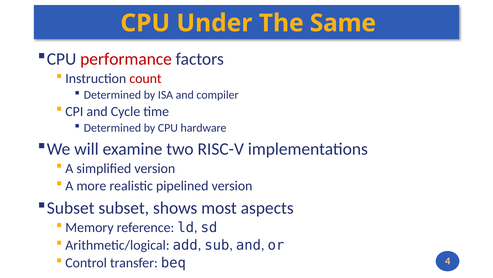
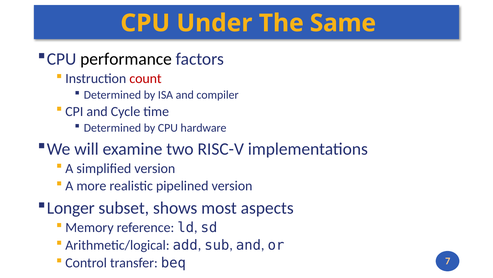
performance colour: red -> black (126, 59)
Subset: Subset -> Longer (71, 208)
4: 4 -> 7 (448, 261)
